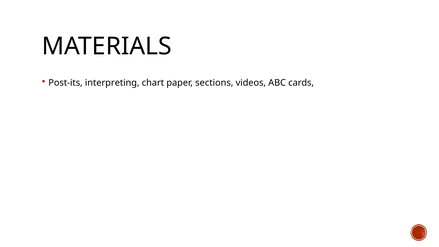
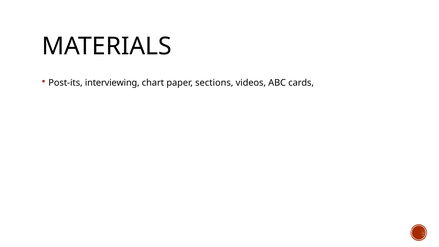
interpreting: interpreting -> interviewing (112, 83)
